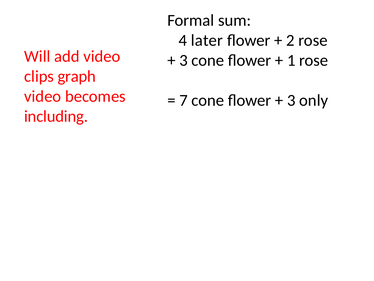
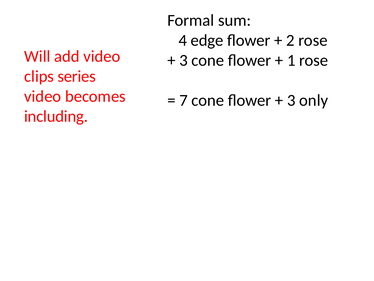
later: later -> edge (207, 40)
graph: graph -> series (77, 76)
